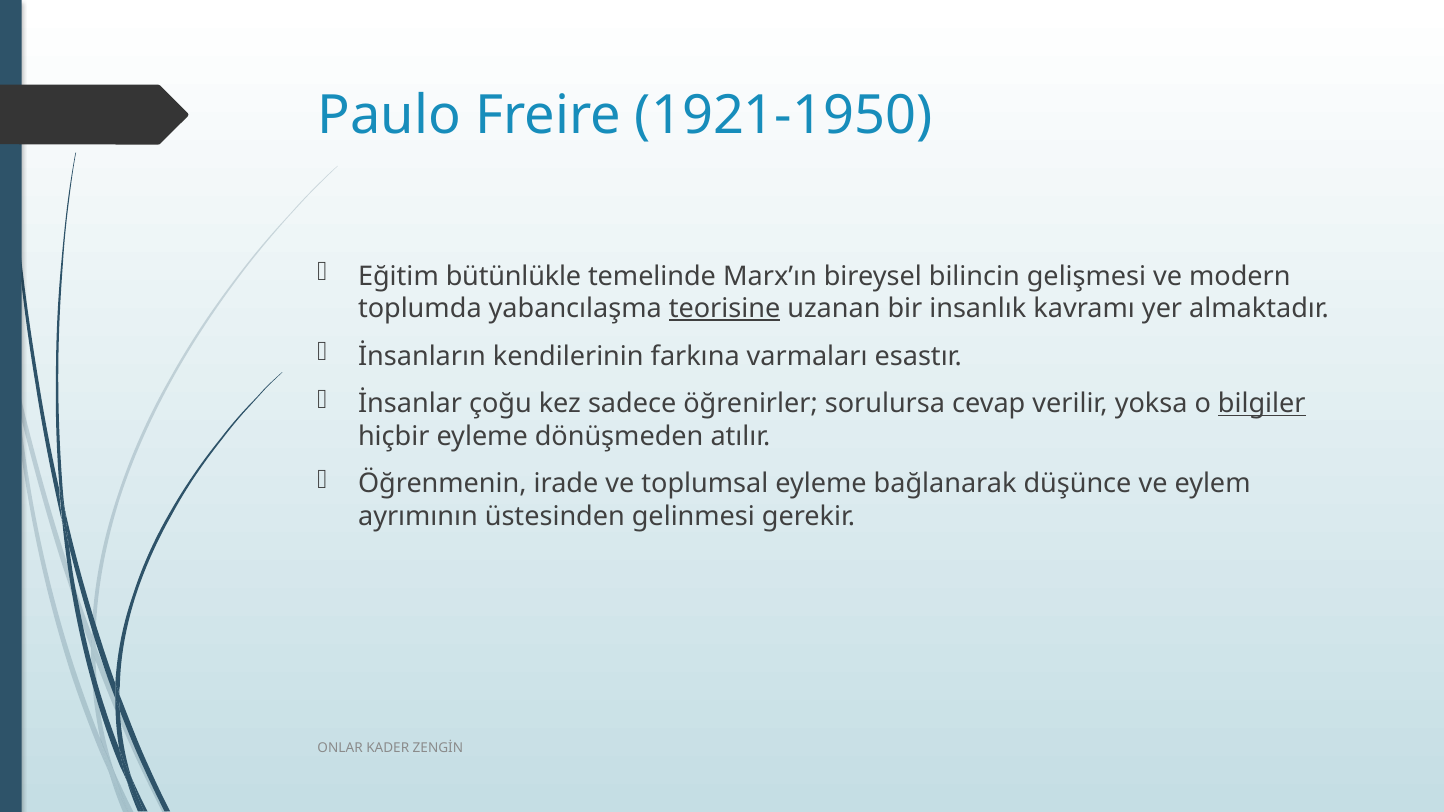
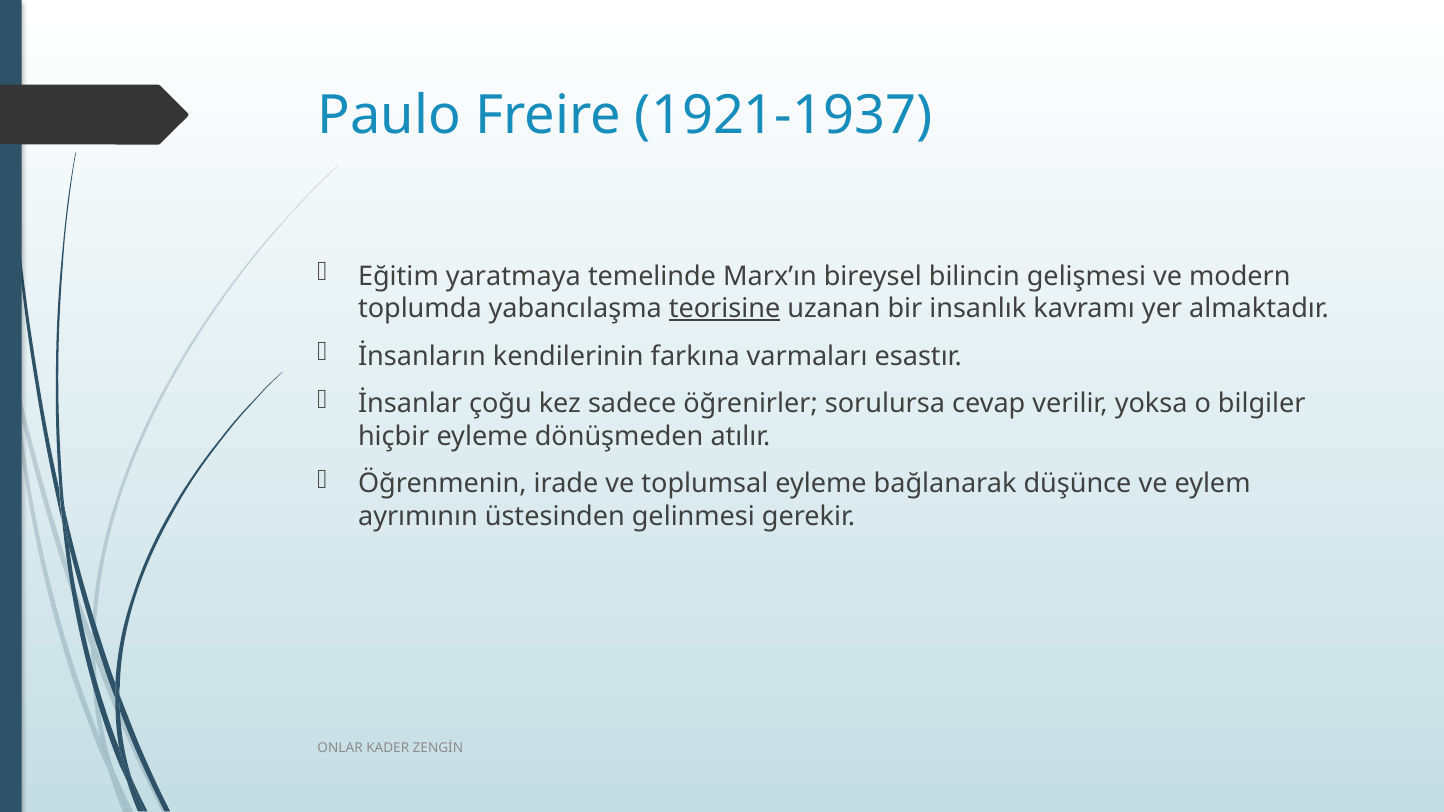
1921-1950: 1921-1950 -> 1921-1937 (784, 116)
bütünlükle: bütünlükle -> yaratmaya (513, 276)
bilgiler underline: present -> none (1262, 404)
